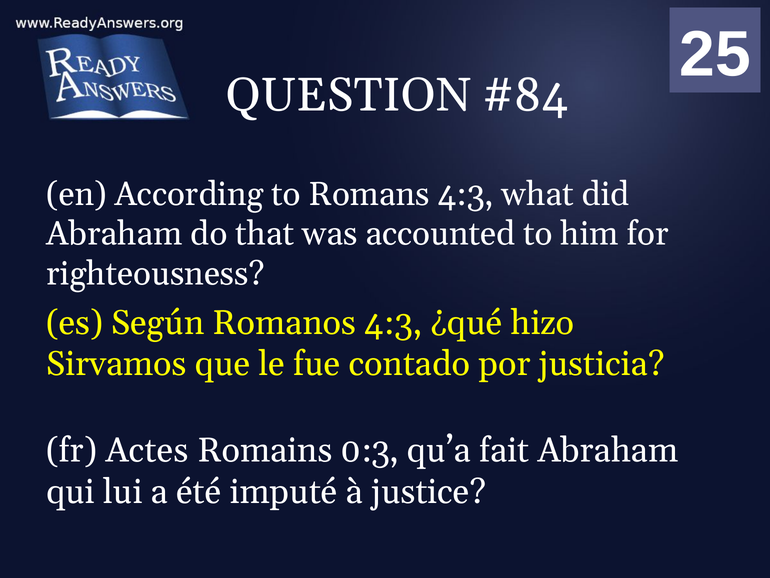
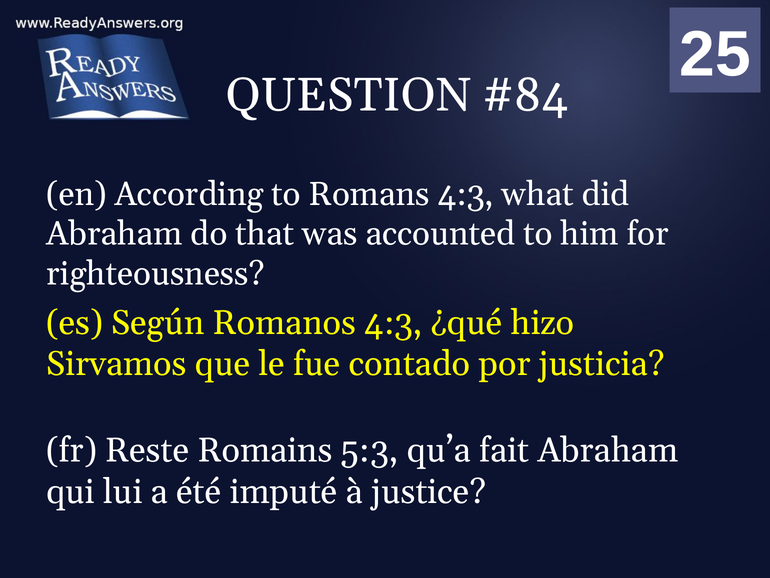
Actes: Actes -> Reste (147, 450)
0:3: 0:3 -> 5:3 (369, 450)
